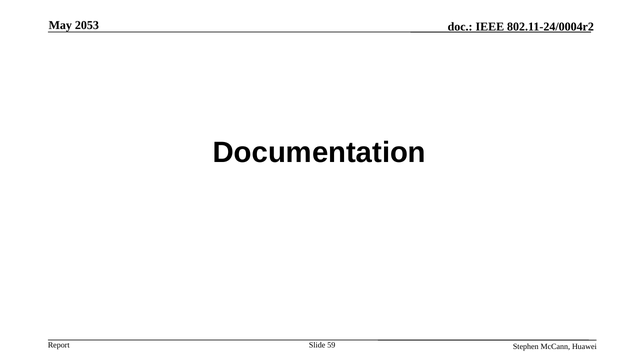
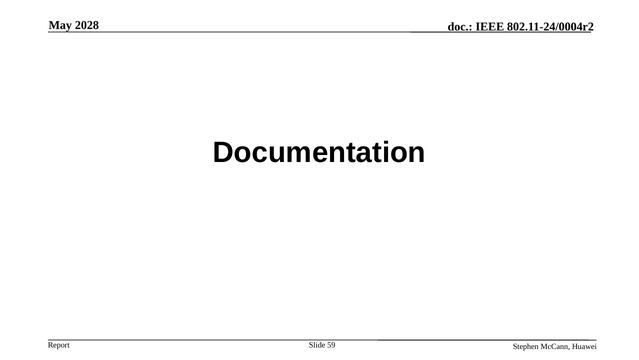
2053: 2053 -> 2028 (87, 25)
